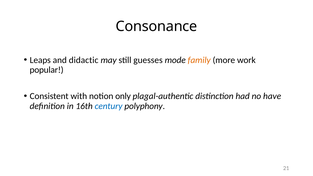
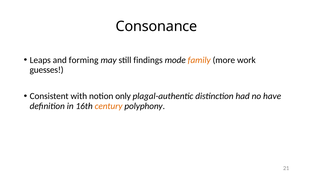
didactic: didactic -> forming (84, 60)
guesses: guesses -> findings (148, 60)
popular: popular -> guesses (47, 70)
century colour: blue -> orange (109, 106)
